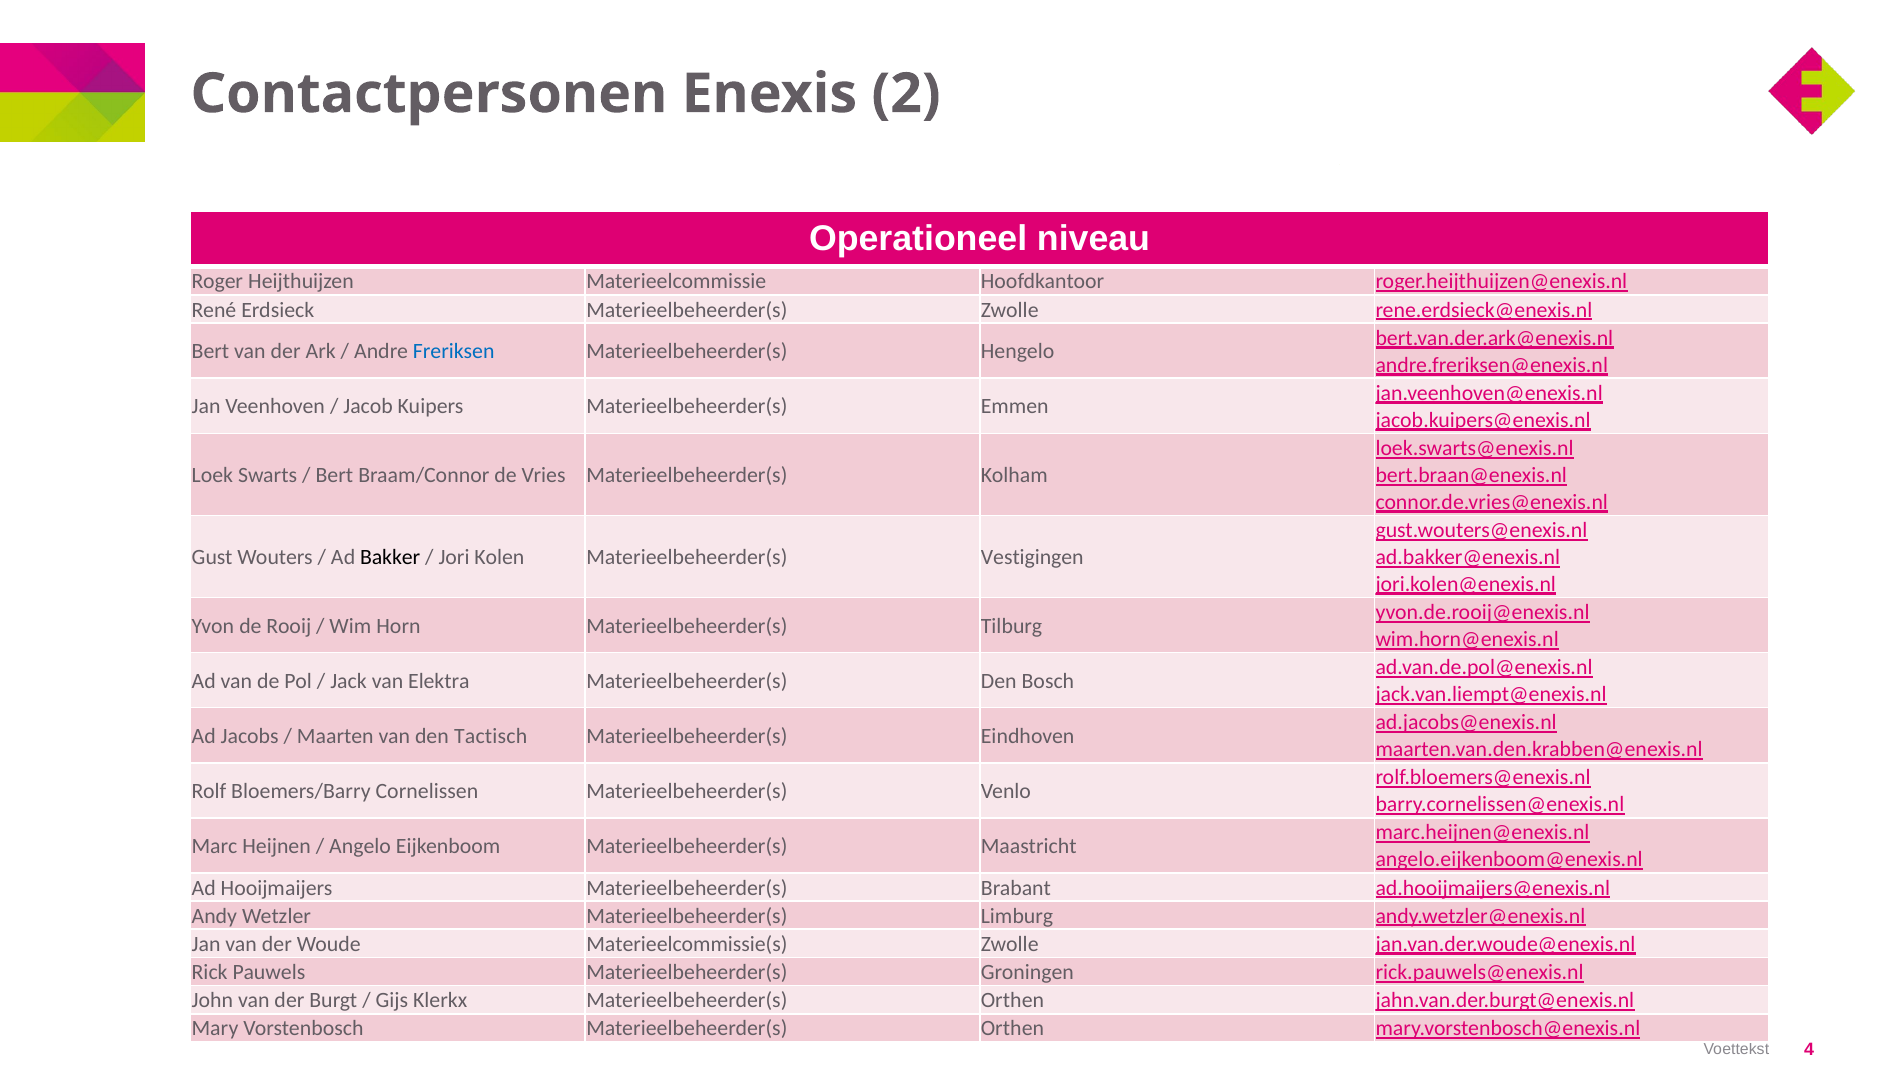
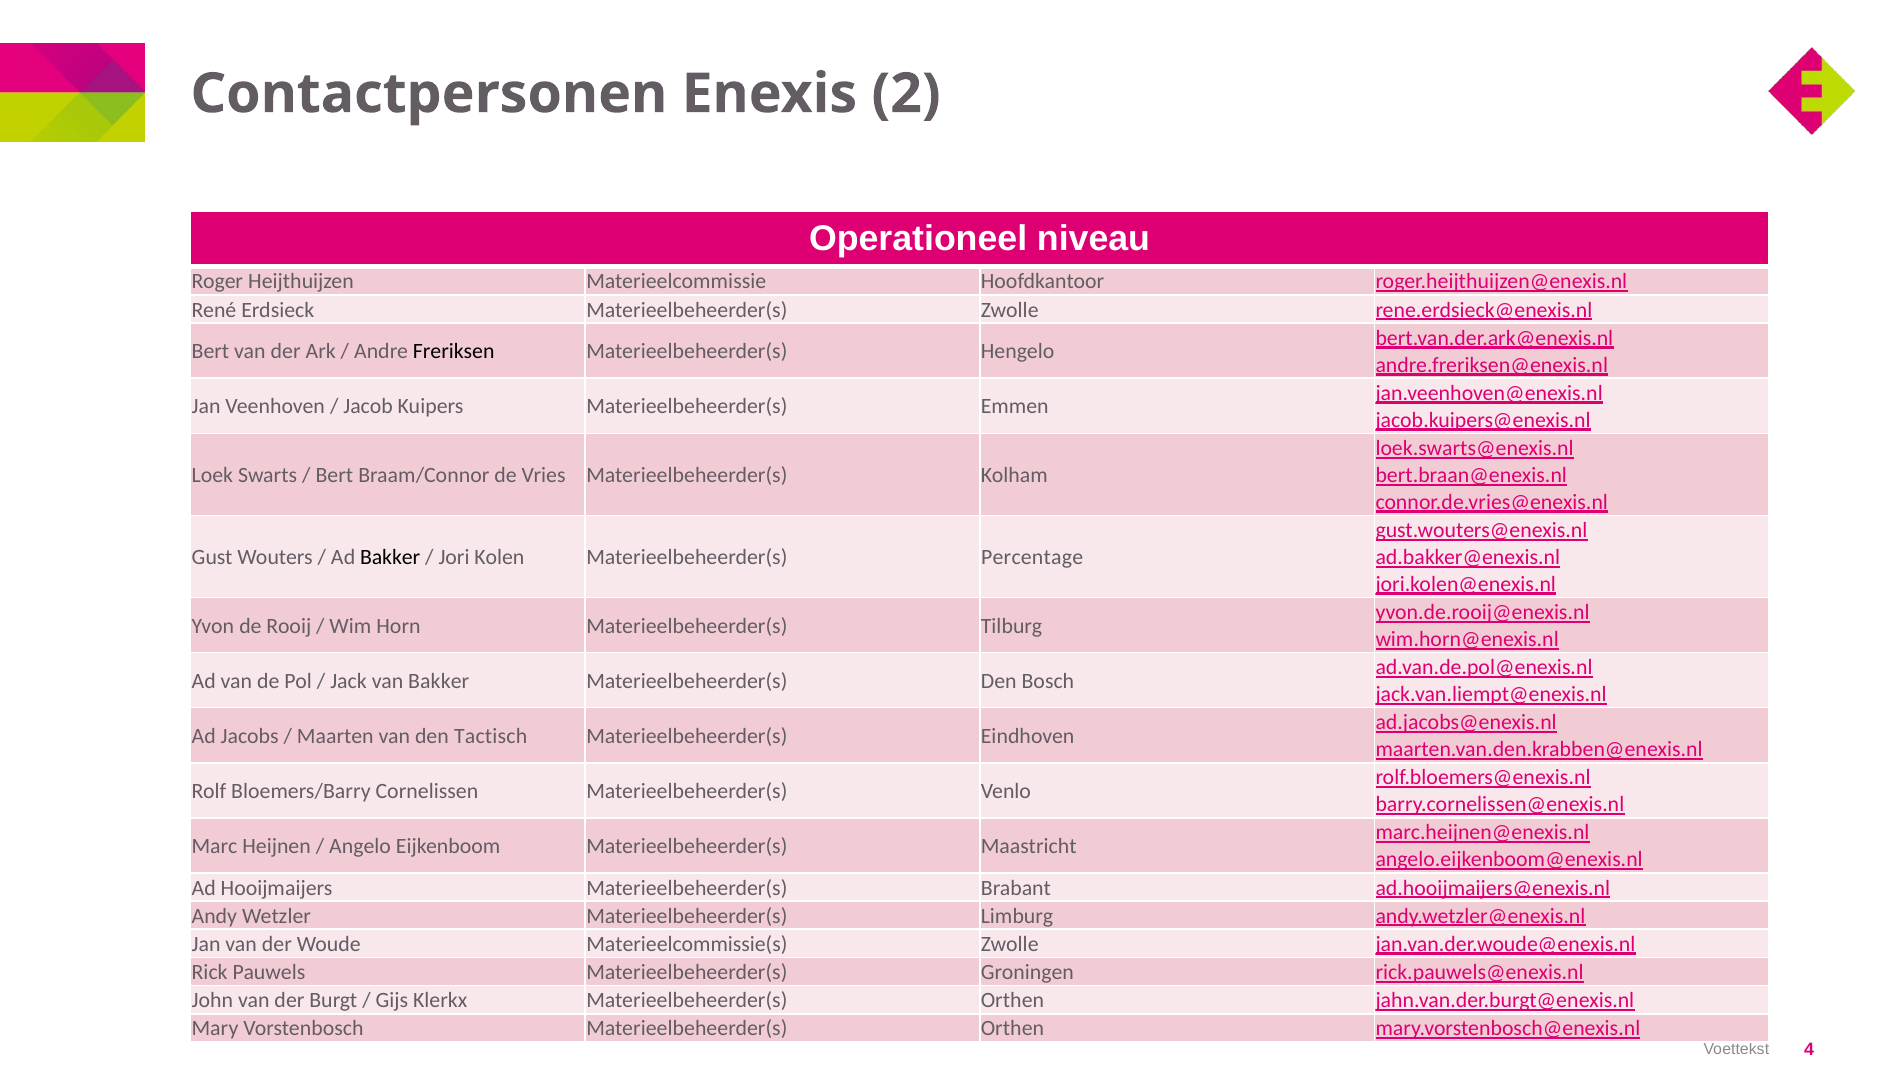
Freriksen colour: blue -> black (454, 352)
Vestigingen: Vestigingen -> Percentage (1032, 557)
van Elektra: Elektra -> Bakker (439, 681)
